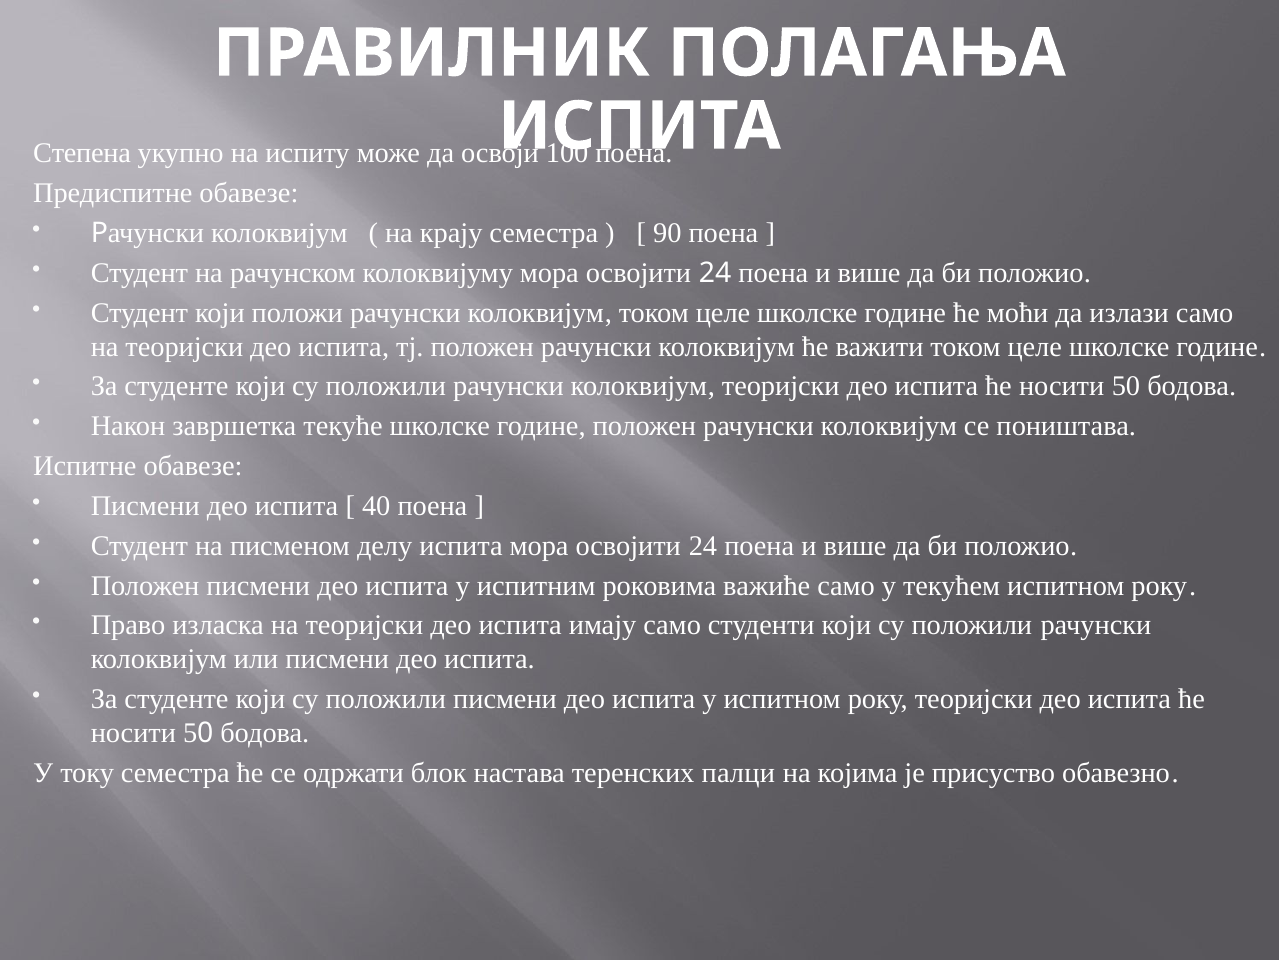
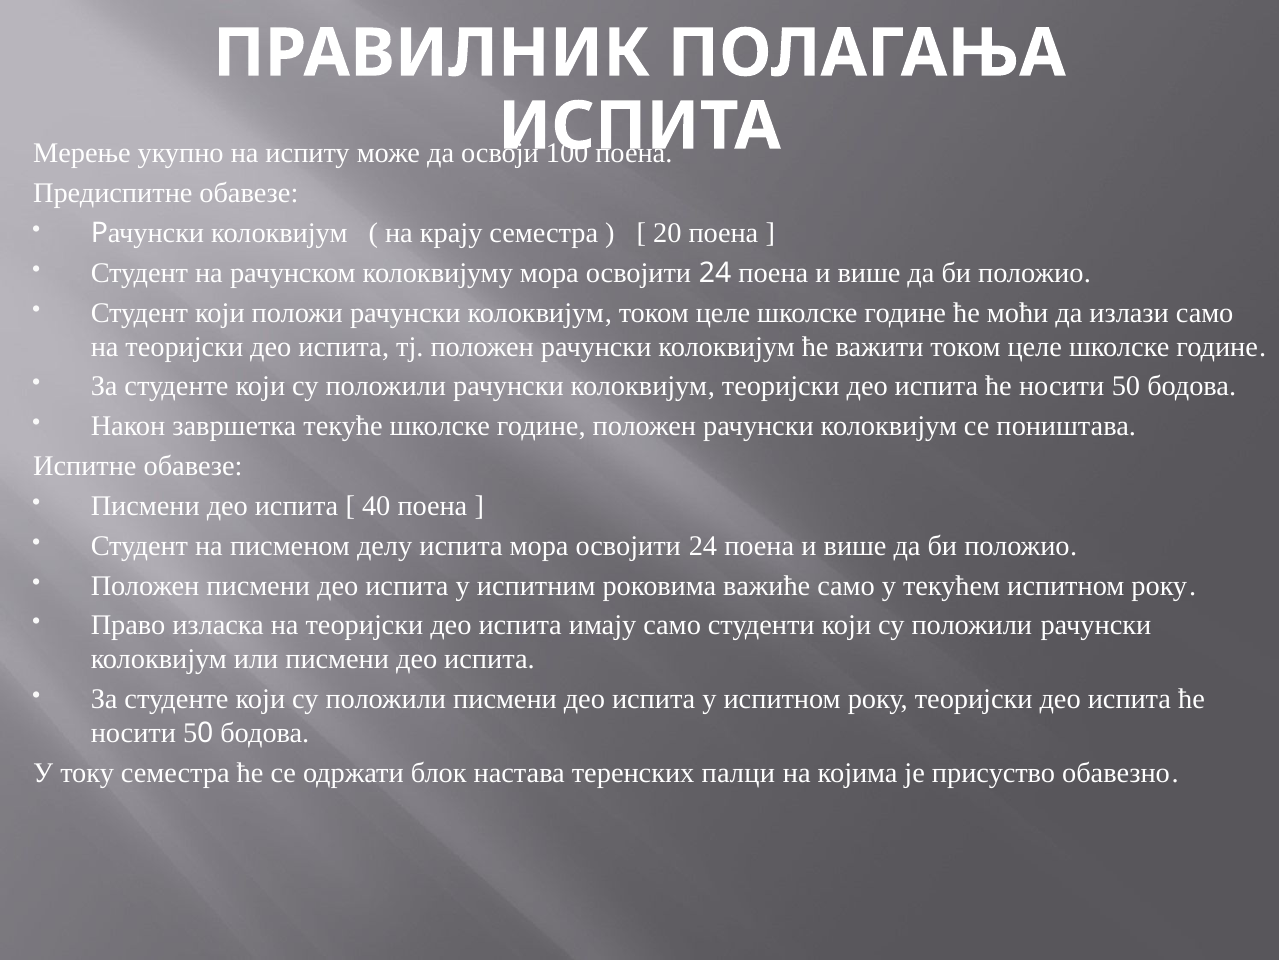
Степена: Степена -> Мерење (82, 153)
90: 90 -> 20 (667, 233)
